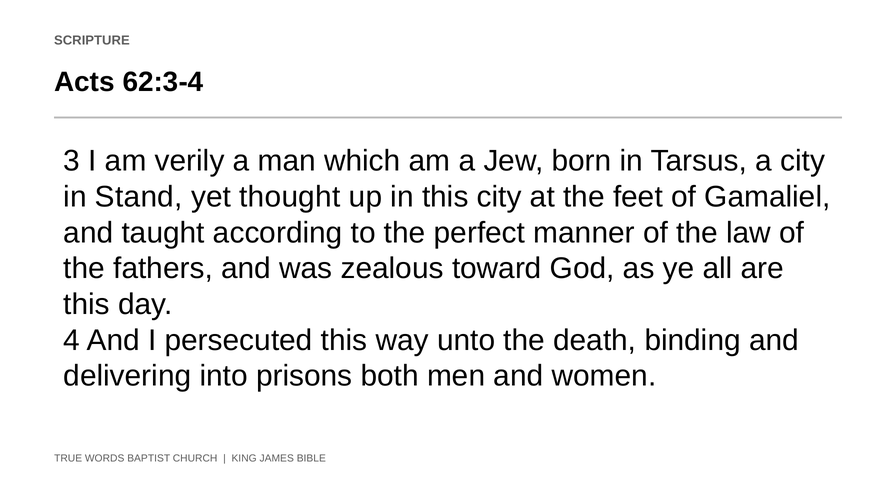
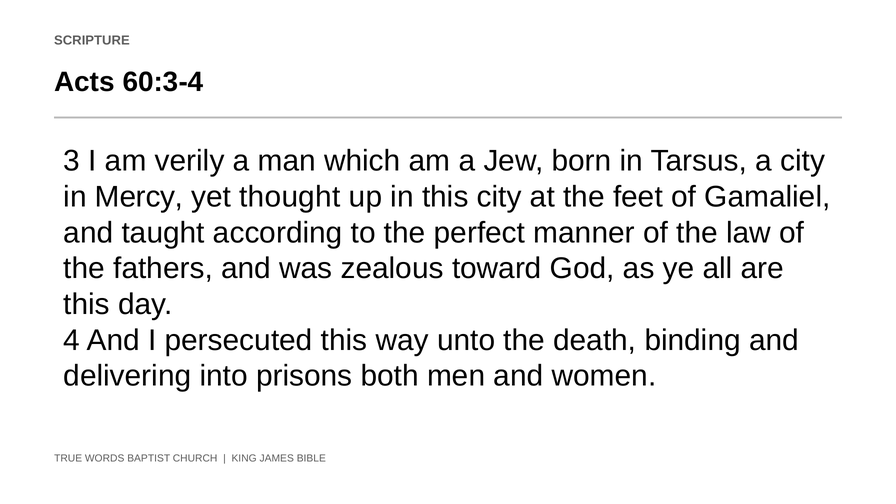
62:3-4: 62:3-4 -> 60:3-4 (163, 82)
Stand: Stand -> Mercy (139, 197)
